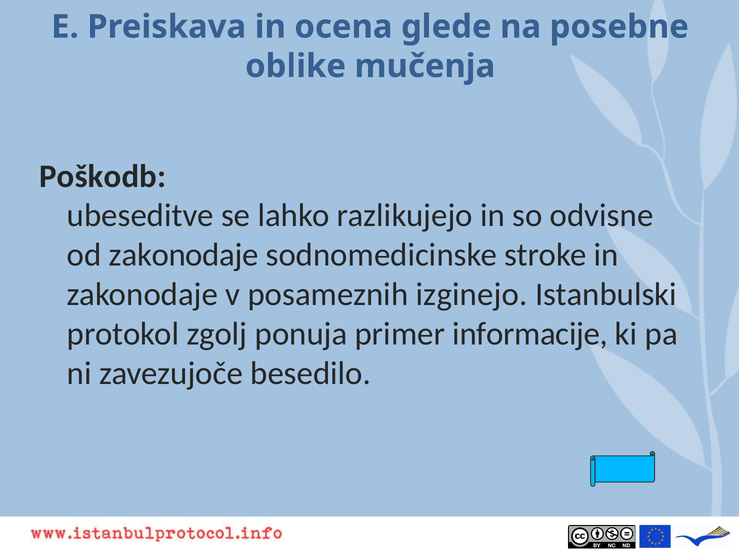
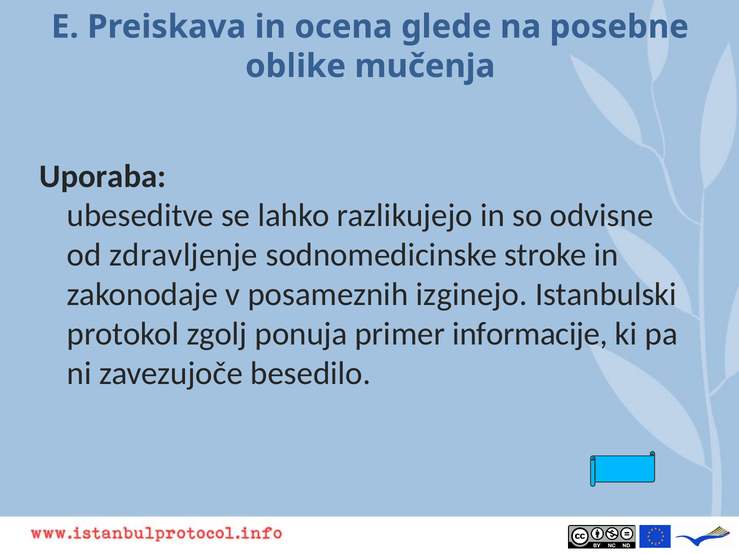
Poškodb: Poškodb -> Uporaba (103, 176)
od zakonodaje: zakonodaje -> zdravljenje (183, 255)
